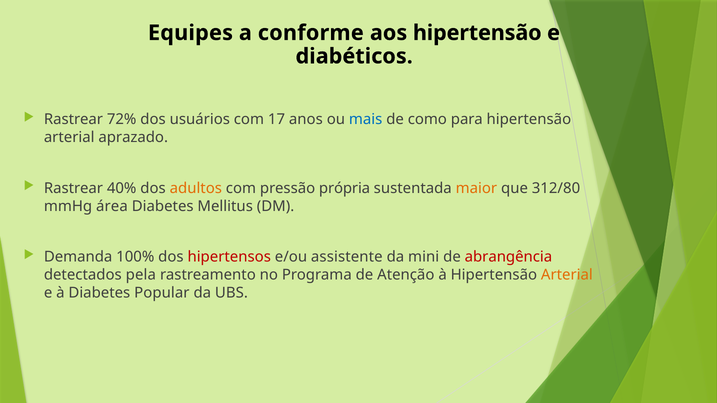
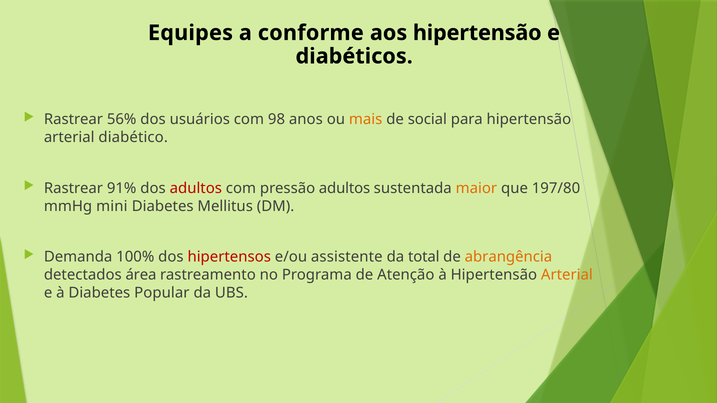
72%: 72% -> 56% (122, 120)
17: 17 -> 98 (277, 120)
mais colour: blue -> orange (366, 120)
como: como -> social (427, 120)
aprazado: aprazado -> diabético (133, 137)
40%: 40% -> 91% (122, 188)
adultos colour: orange -> red (196, 188)
pressão própria: própria -> adultos (345, 188)
312/80: 312/80 -> 197/80 (556, 188)
área: área -> mini (112, 206)
mini: mini -> total (424, 257)
abrangência colour: red -> orange (508, 257)
pela: pela -> área (141, 275)
